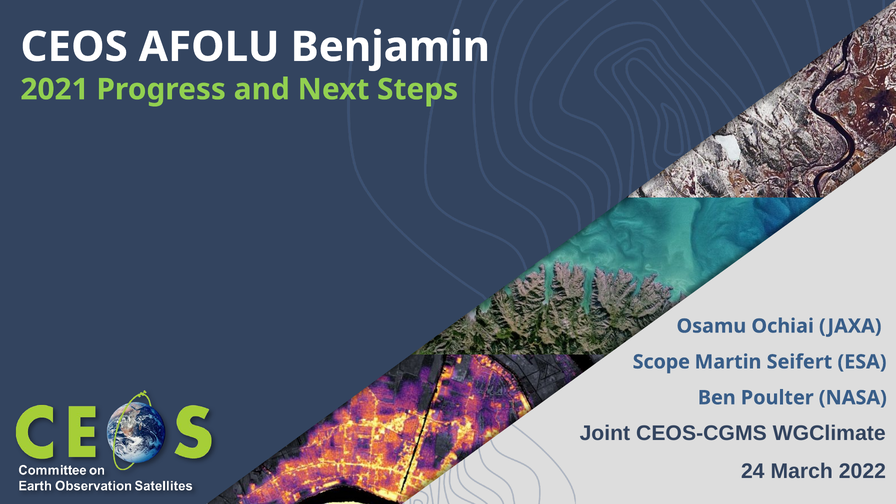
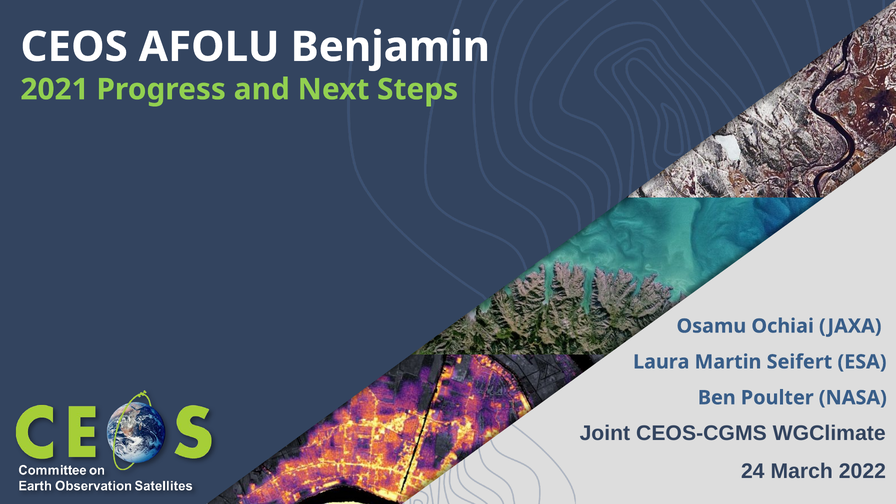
Scope: Scope -> Laura (661, 362)
